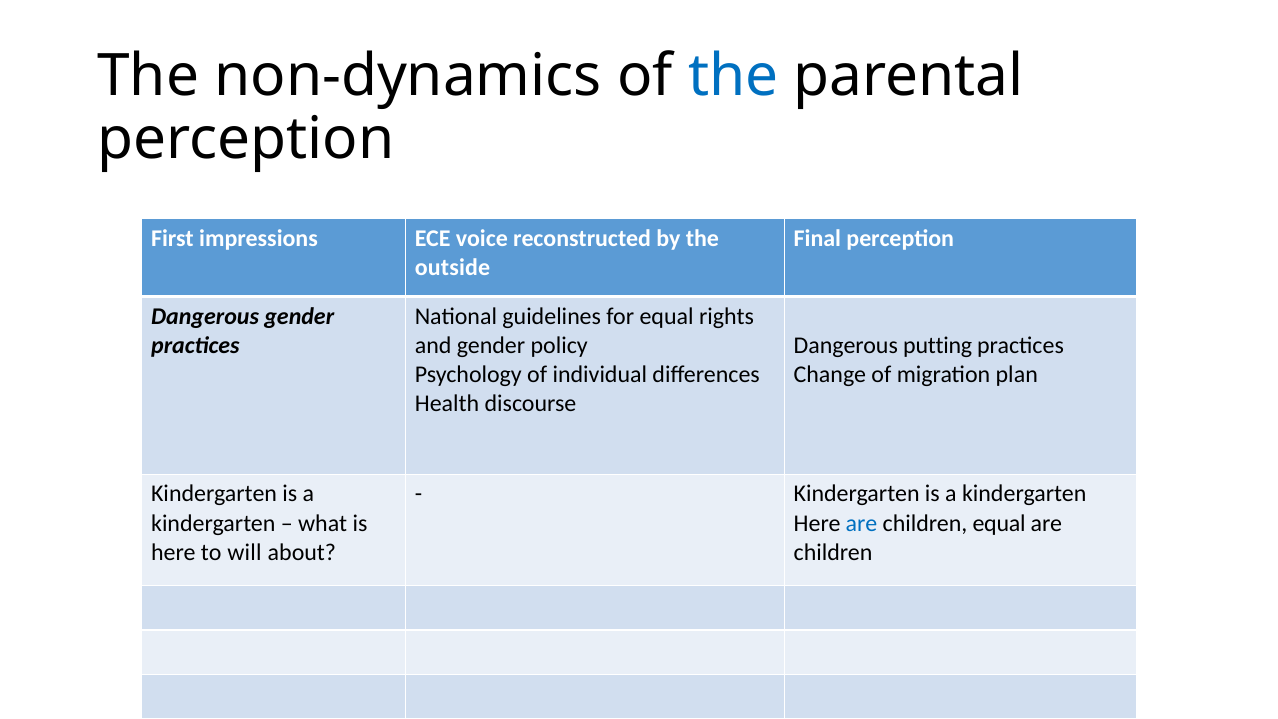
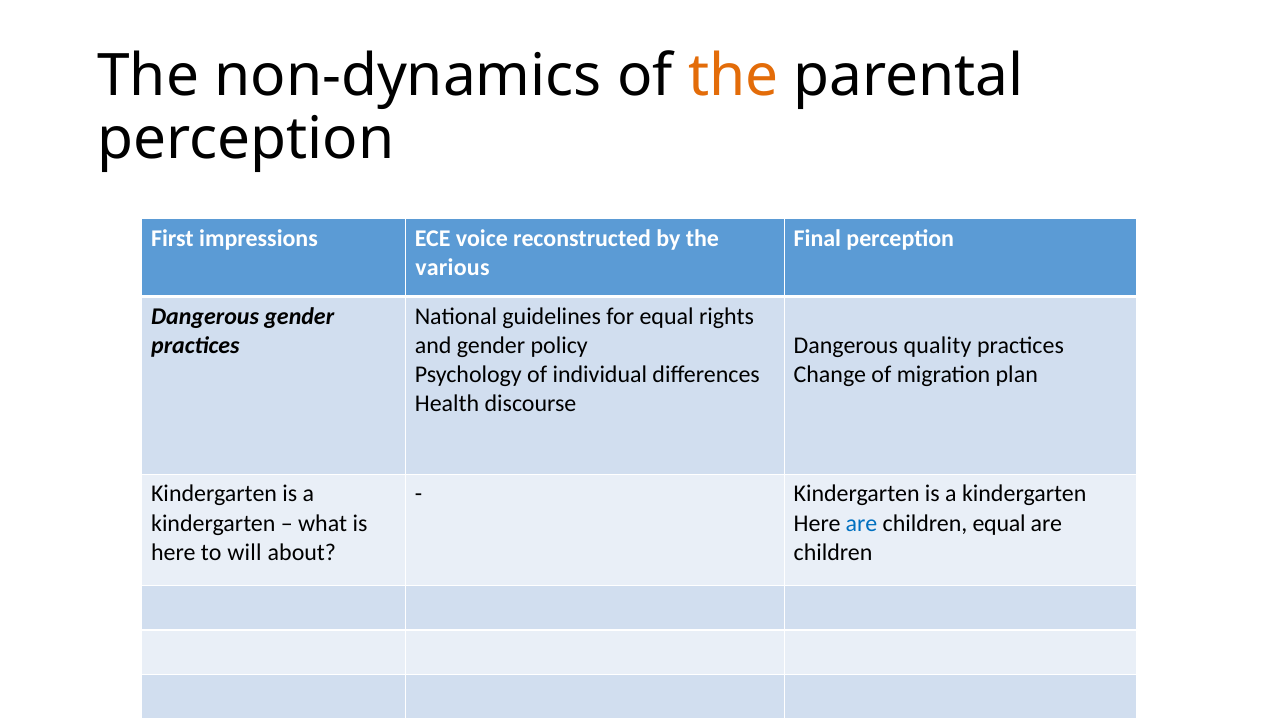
the colour: blue -> orange (733, 76)
outside: outside -> various (452, 268)
putting: putting -> quality (937, 345)
